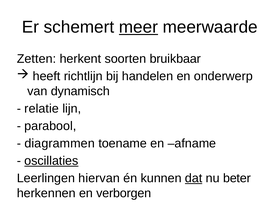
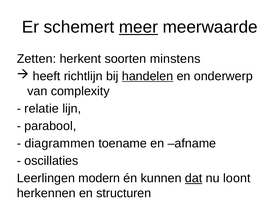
bruikbaar: bruikbaar -> minstens (175, 59)
handelen underline: none -> present (148, 76)
dynamisch: dynamisch -> complexity (80, 91)
oscillaties underline: present -> none (51, 161)
hiervan: hiervan -> modern (99, 178)
beter: beter -> loont (237, 178)
verborgen: verborgen -> structuren (124, 193)
